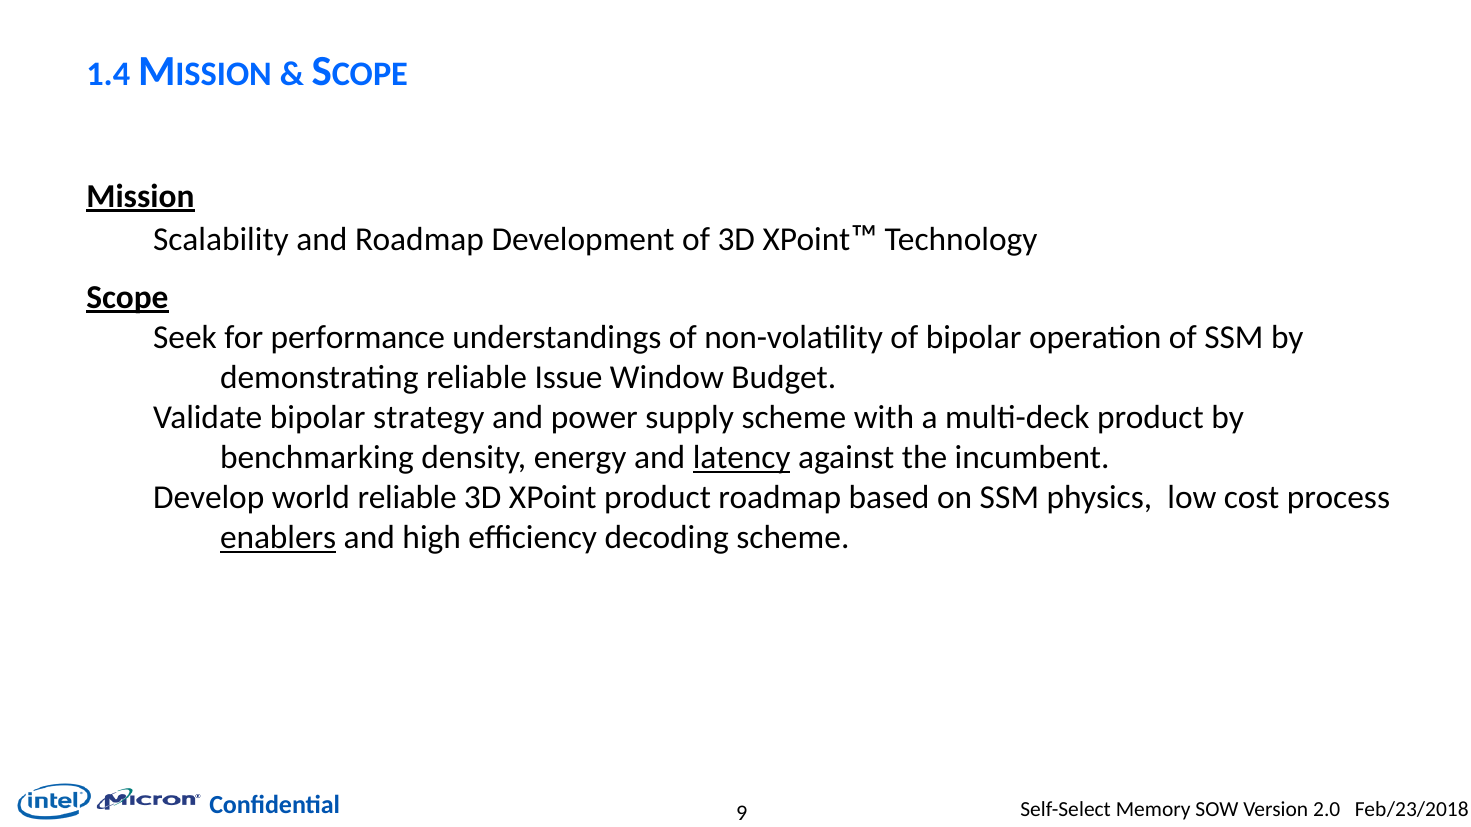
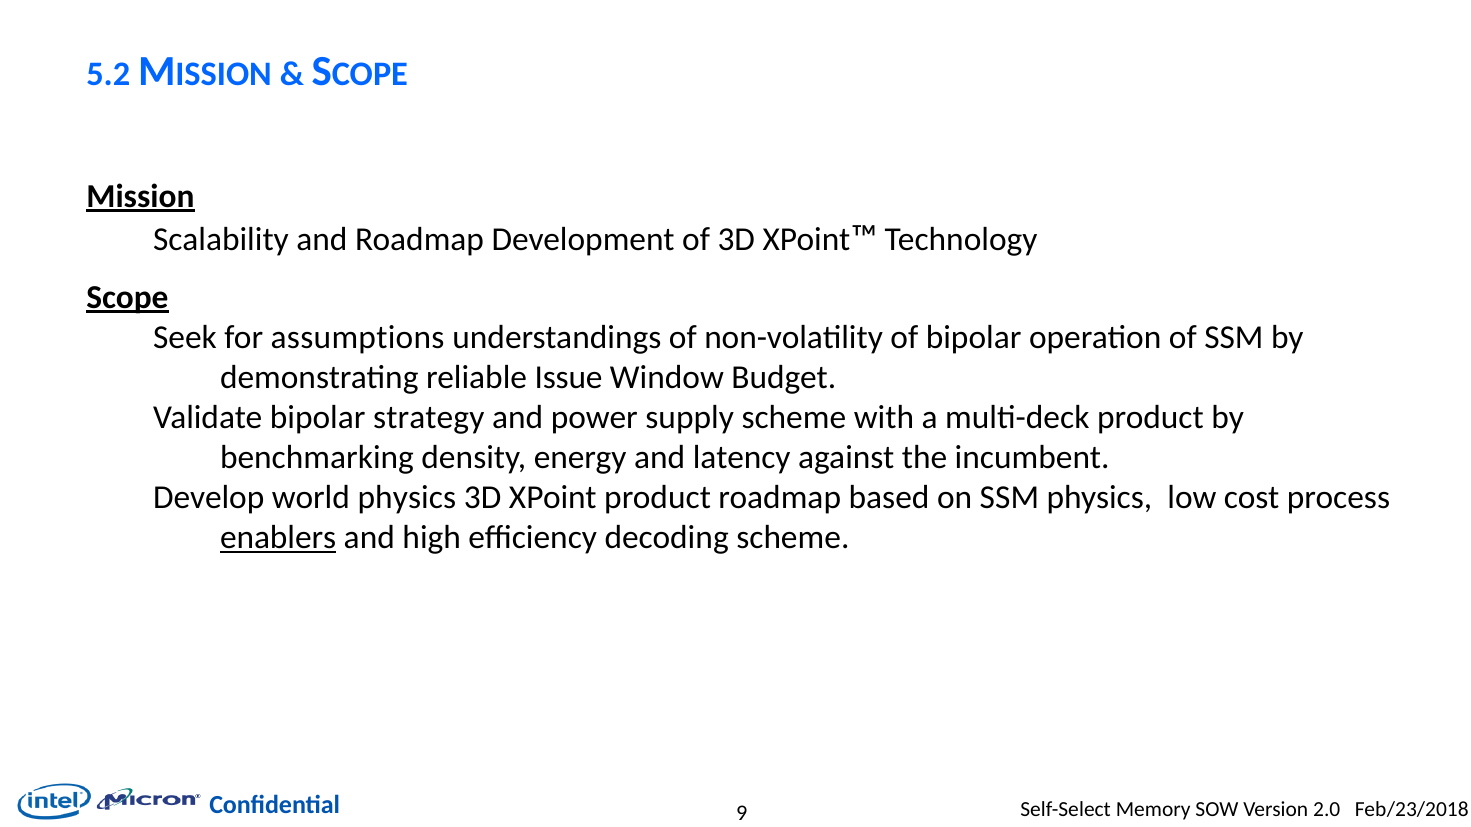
1.4: 1.4 -> 5.2 (108, 75)
performance: performance -> assumptions (358, 338)
latency underline: present -> none (742, 458)
world reliable: reliable -> physics (407, 498)
